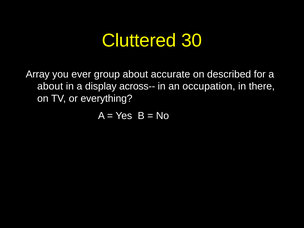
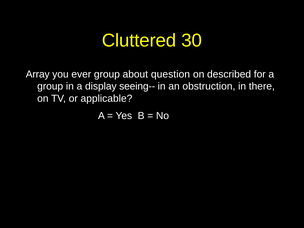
accurate: accurate -> question (170, 74)
about: about -> group (50, 86)
across--: across-- -> seeing-- (137, 86)
occupation: occupation -> obstruction (209, 86)
everything: everything -> applicable (106, 98)
